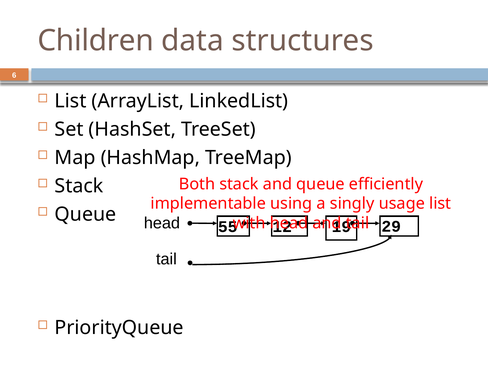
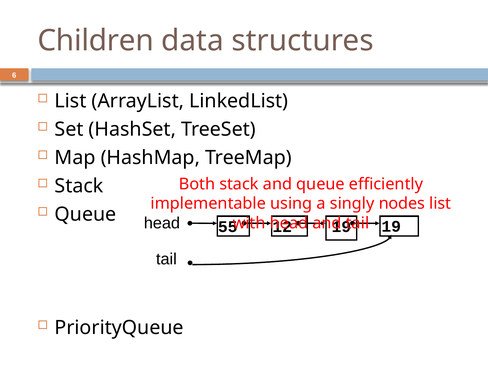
usage: usage -> nodes (402, 204)
29: 29 -> 19 (391, 227)
